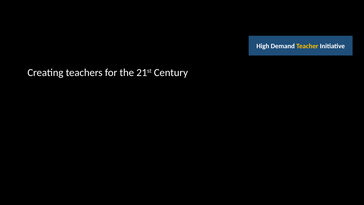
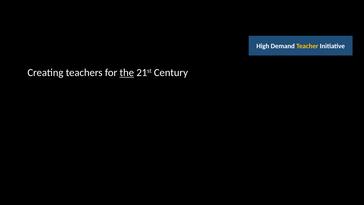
the underline: none -> present (127, 73)
